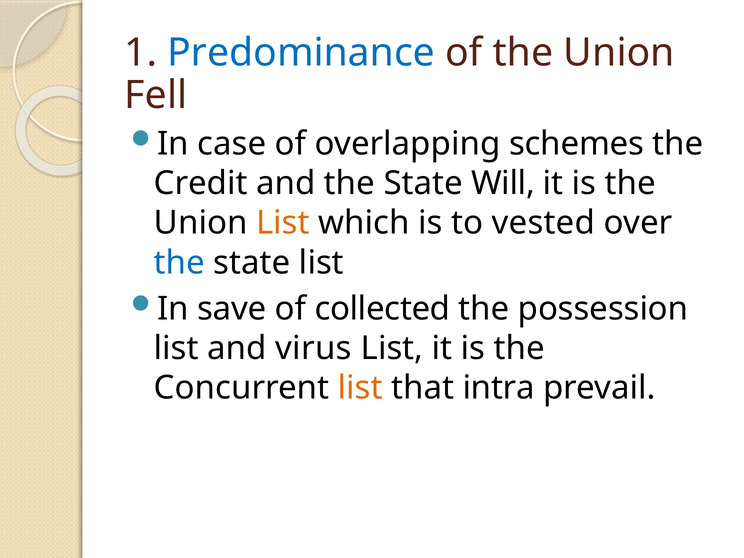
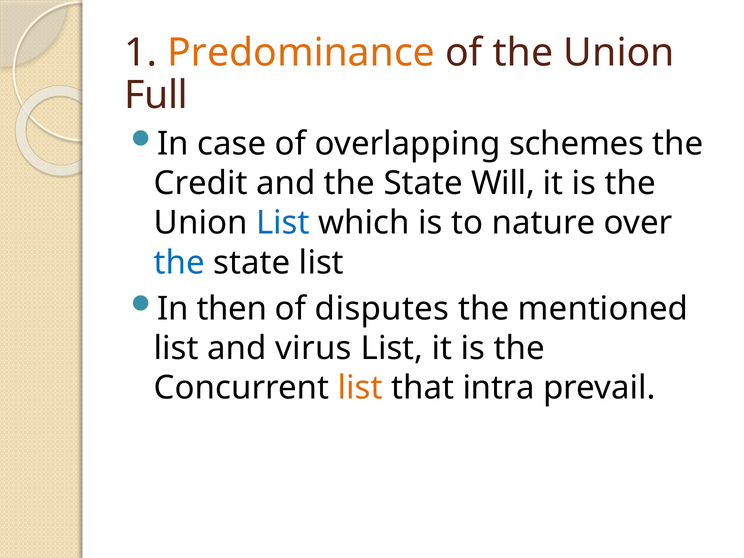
Predominance colour: blue -> orange (301, 53)
Fell: Fell -> Full (156, 95)
List colour: orange -> blue (283, 223)
vested: vested -> nature (544, 223)
save: save -> then (232, 309)
collected: collected -> disputes (382, 309)
possession: possession -> mentioned (603, 309)
